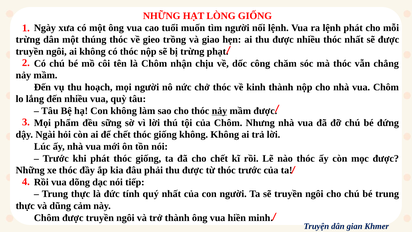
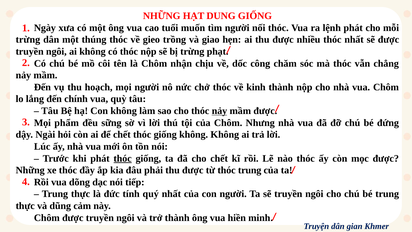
LÒNG: LÒNG -> DUNG (221, 16)
nối lệnh: lệnh -> thóc (278, 28)
đến nhiều: nhiều -> chính (76, 99)
thóc underline: none -> present (123, 158)
thóc trước: trước -> trung (250, 170)
